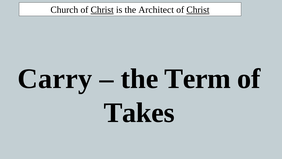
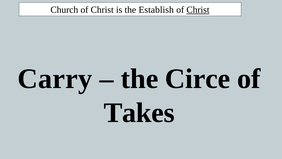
Christ underline: present -> none (102, 10)
Architect: Architect -> Establish (156, 10)
Term: Term -> Circe (197, 79)
